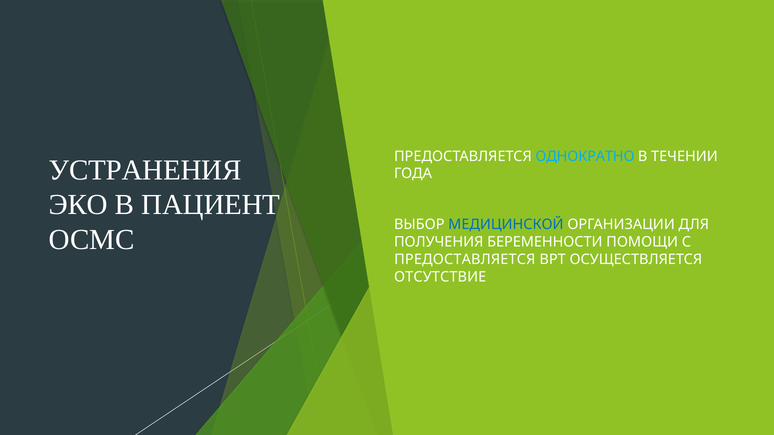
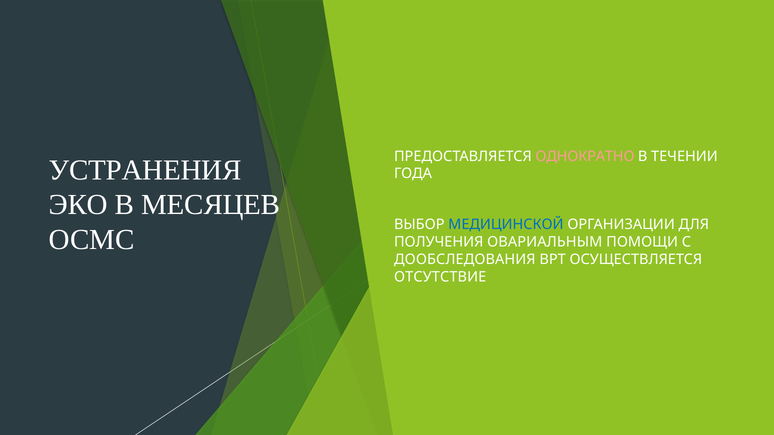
ОДНОКРАТНО colour: light blue -> pink (585, 156)
ПАЦИЕНТ: ПАЦИЕНТ -> МЕСЯЦЕВ (211, 205)
БЕРЕМЕННОСТИ: БЕРЕМЕННОСТИ -> ОВАРИАЛЬНЫМ (545, 242)
ПРЕДОСТАВЛЯЕТСЯ: ПРЕДОСТАВЛЯЕТСЯ -> ДООБСЛЕДОВАНИЯ (465, 260)
